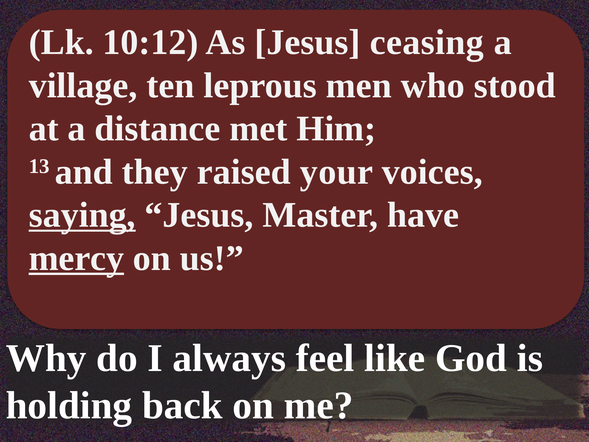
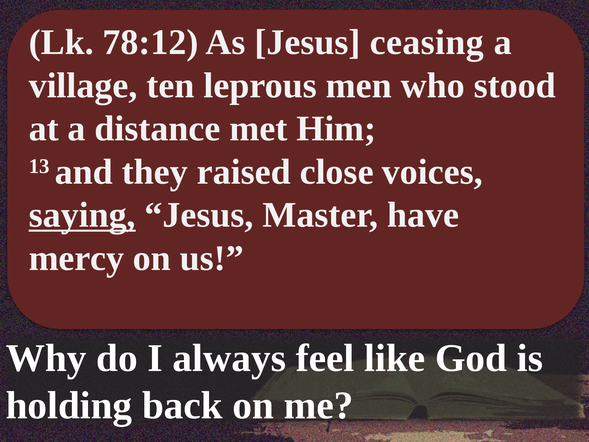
10:12: 10:12 -> 78:12 (151, 42)
your: your -> close (337, 172)
mercy underline: present -> none (76, 258)
